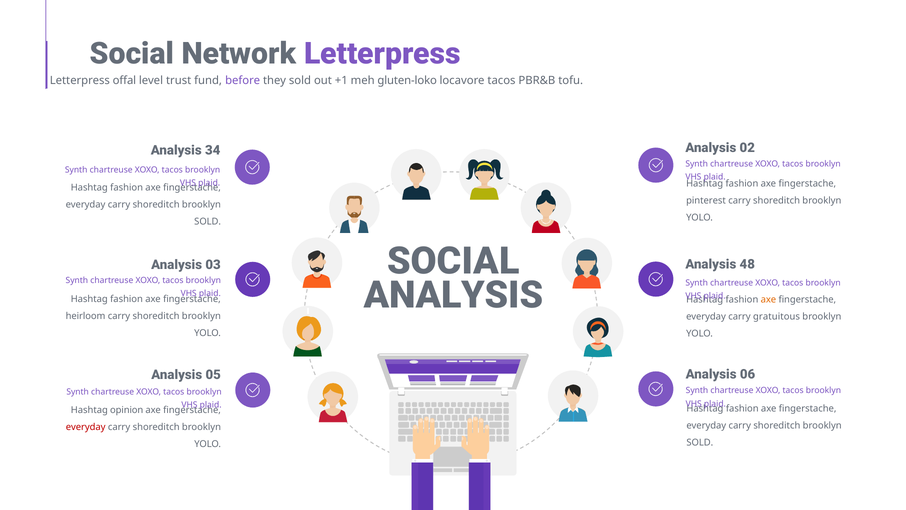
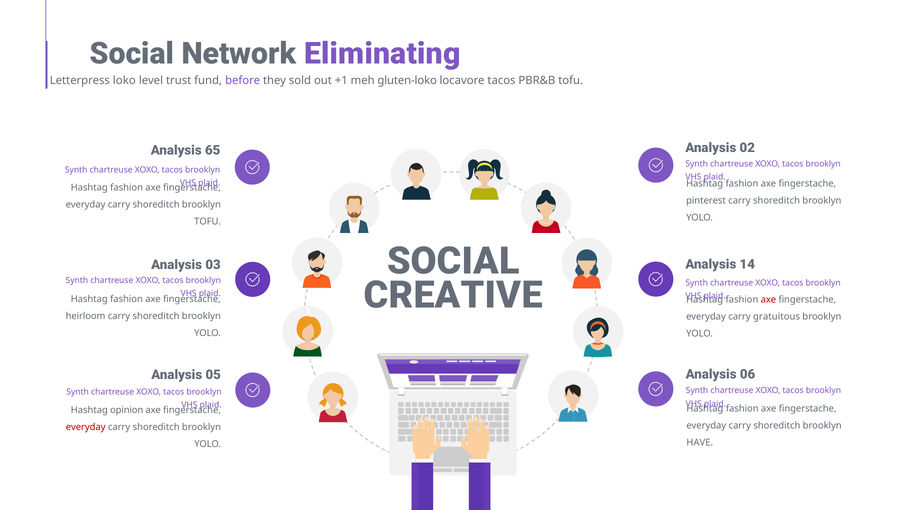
Network Letterpress: Letterpress -> Eliminating (382, 54)
offal: offal -> loko (124, 81)
34: 34 -> 65 (213, 150)
SOLD: SOLD -> TOFU (208, 222)
48: 48 -> 14 (747, 264)
ANALYSIS: ANALYSIS -> CREATIVE (453, 295)
axe colour: orange -> red (768, 300)
SOLD: SOLD -> HAVE (700, 442)
